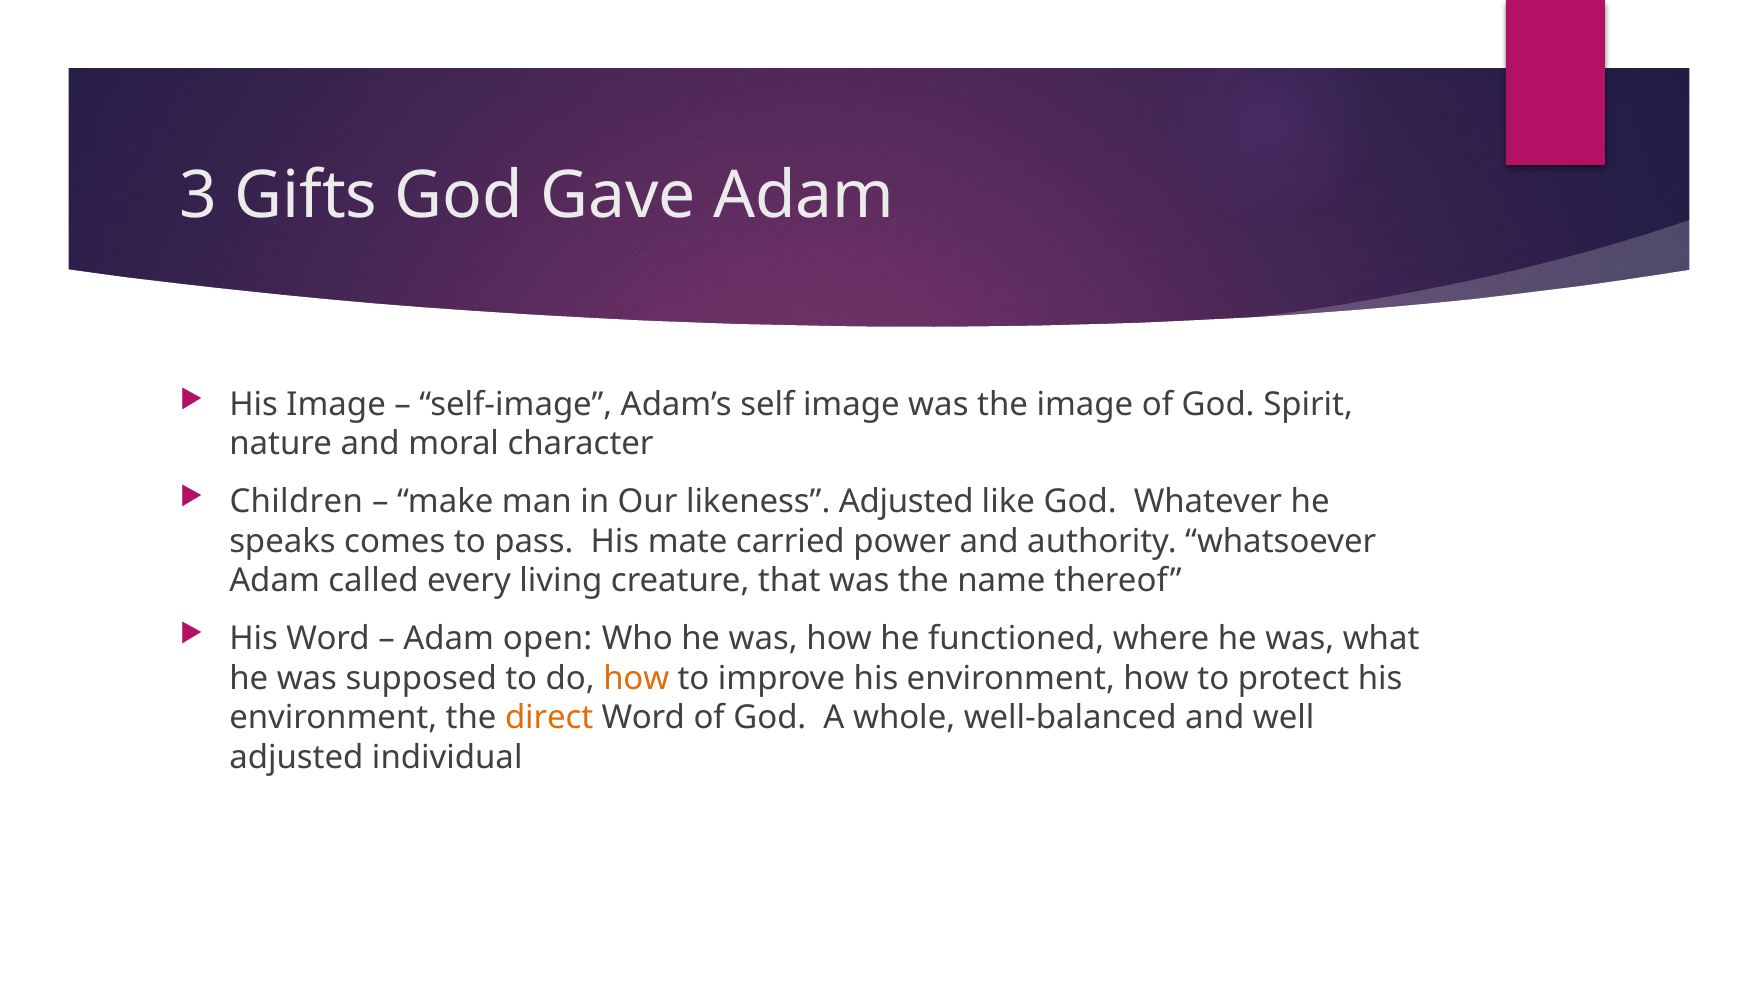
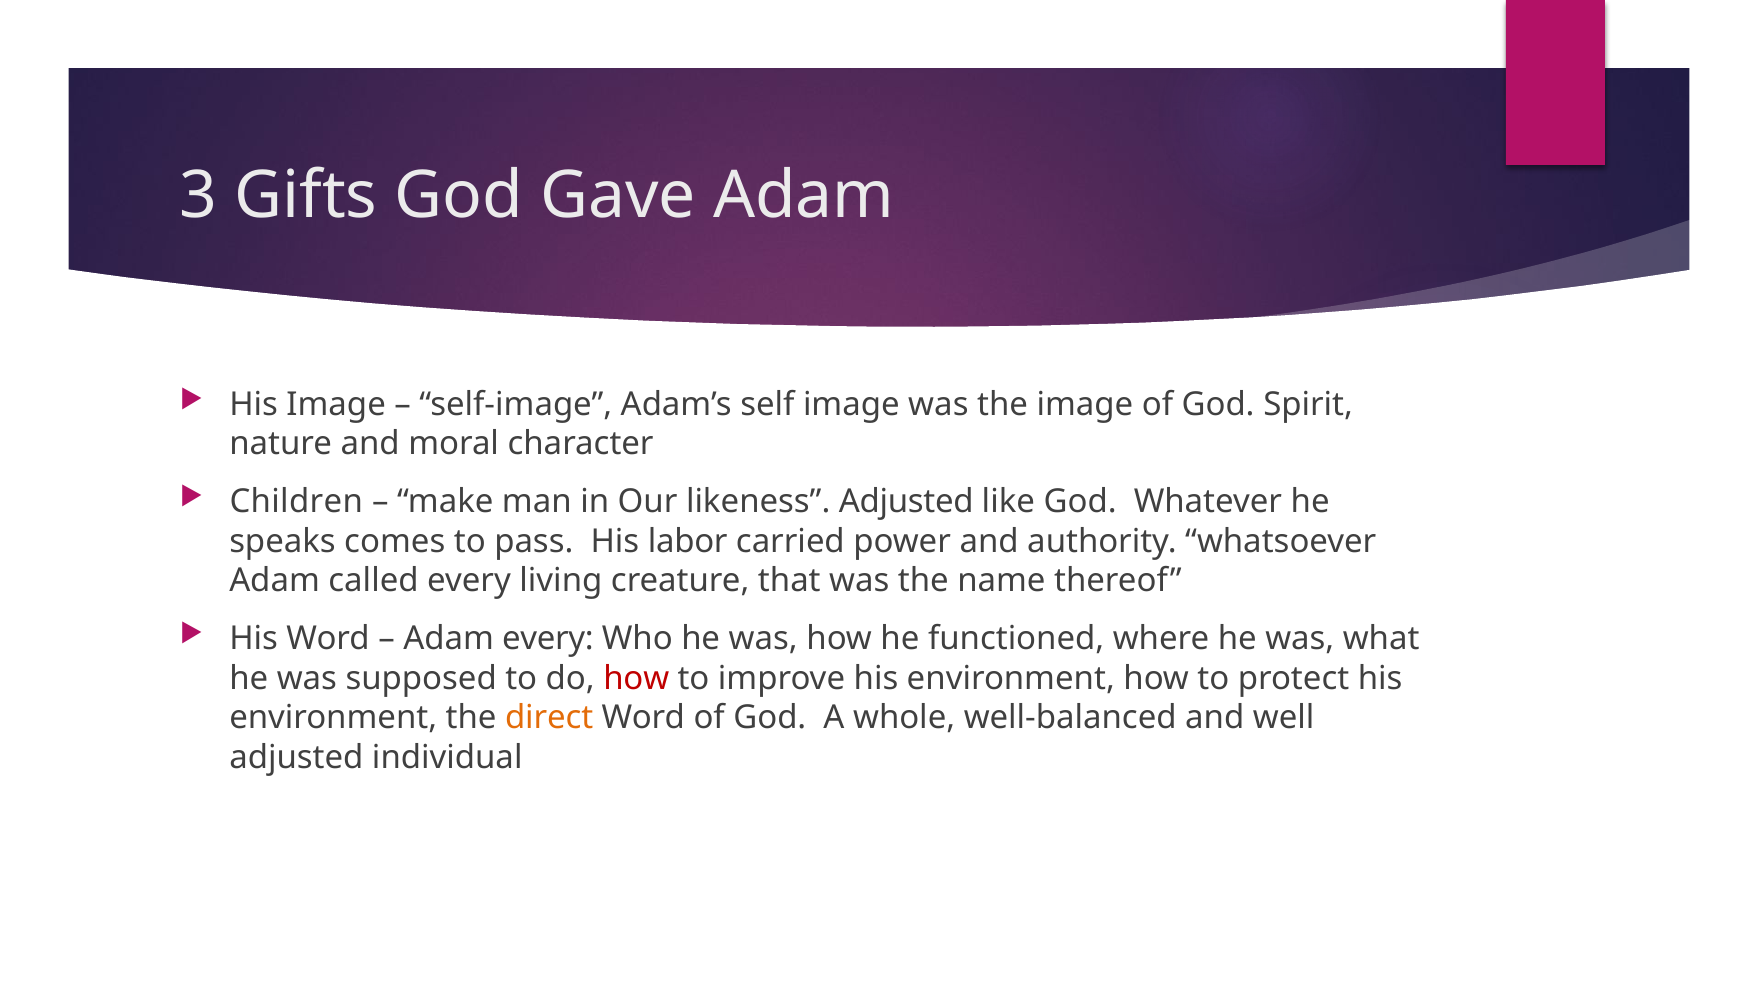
mate: mate -> labor (688, 541)
Adam open: open -> every (548, 639)
how colour: orange -> red (636, 678)
